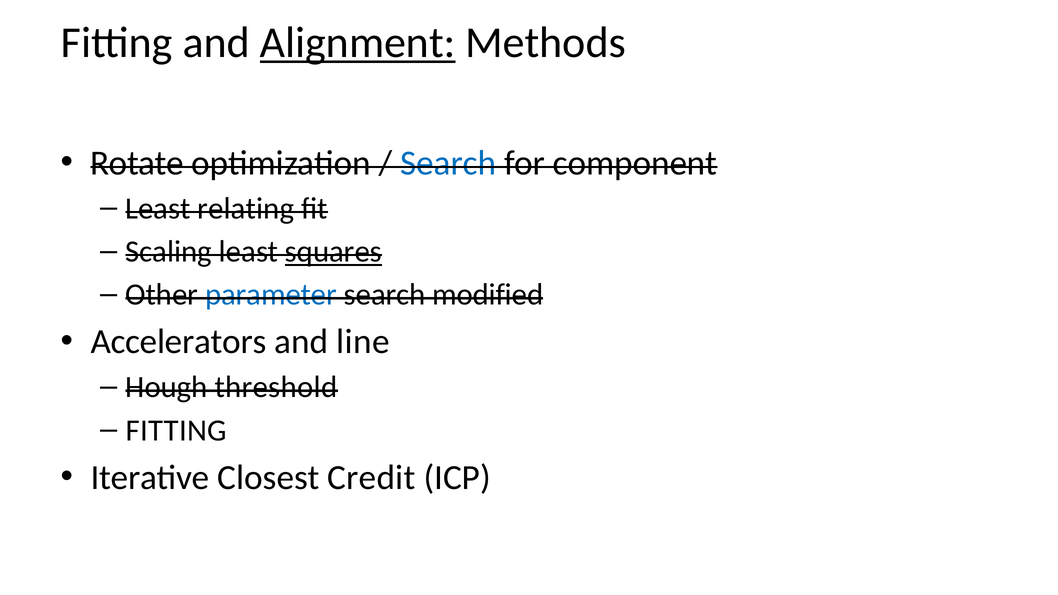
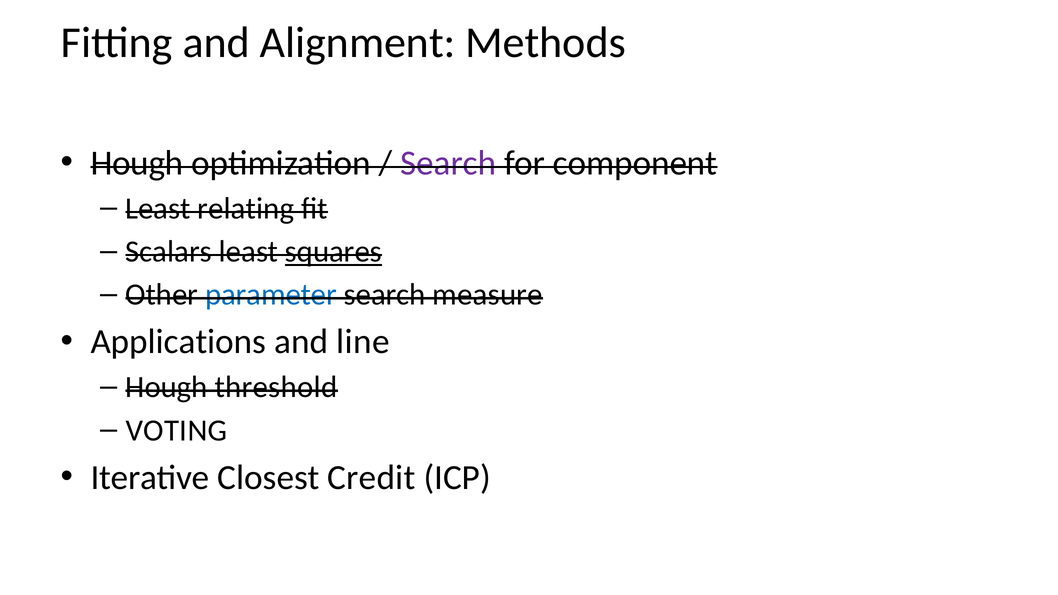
Alignment underline: present -> none (358, 43)
Rotate: Rotate -> Hough (137, 163)
Search colour: blue -> purple (448, 163)
Scaling: Scaling -> Scalars (169, 252)
modified: modified -> measure (488, 295)
Accelerators: Accelerators -> Applications (178, 342)
FITTING: FITTING -> VOTING (176, 431)
